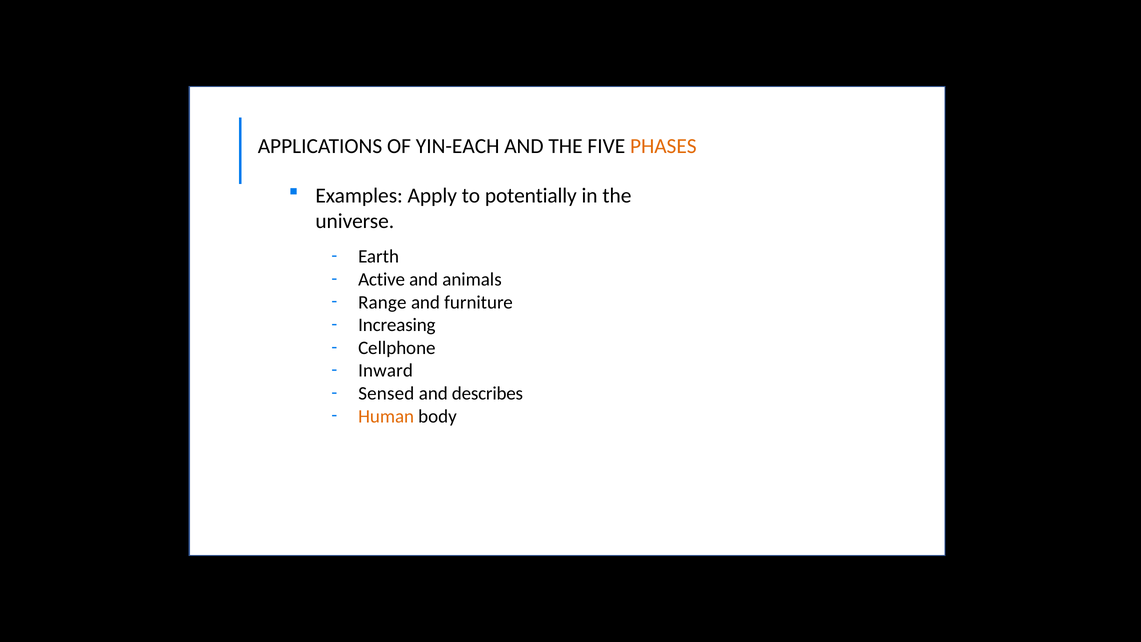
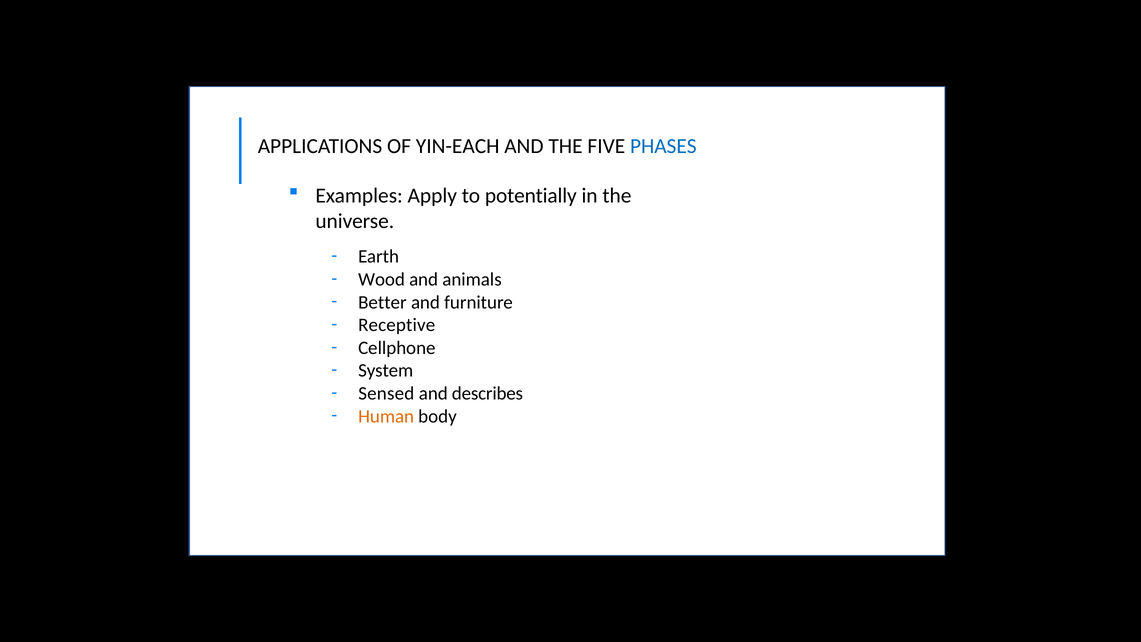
PHASES colour: orange -> blue (663, 146)
Active: Active -> Wood (382, 279)
Range: Range -> Better (382, 302)
Increasing: Increasing -> Receptive (397, 325)
Inward: Inward -> System (386, 371)
